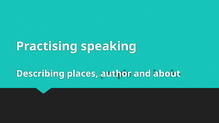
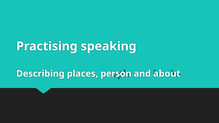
author: author -> person (116, 74)
